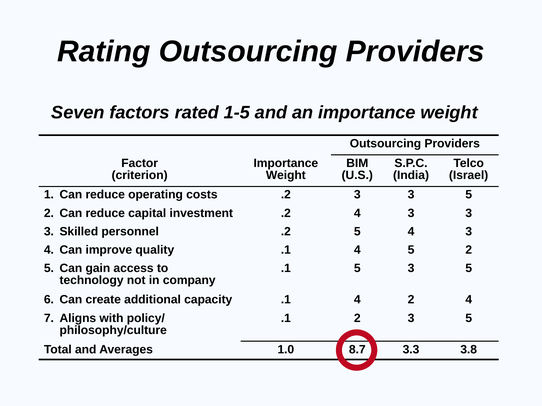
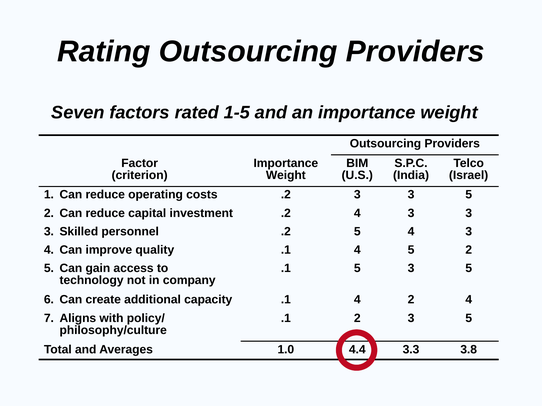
8.7: 8.7 -> 4.4 (357, 350)
